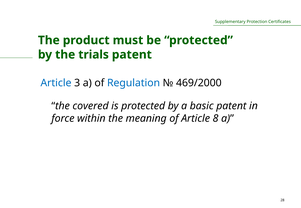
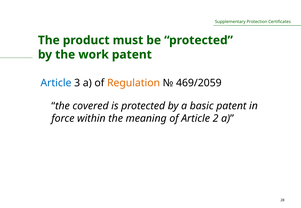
trials: trials -> work (94, 55)
Regulation colour: blue -> orange (134, 83)
469/2000: 469/2000 -> 469/2059 (199, 83)
8: 8 -> 2 (216, 119)
